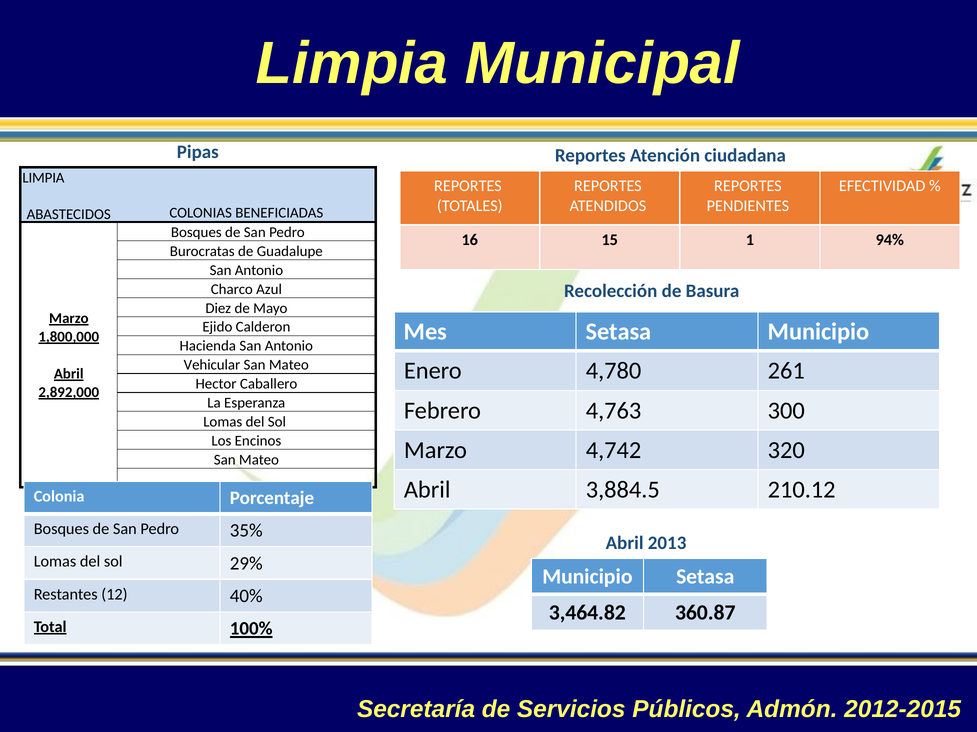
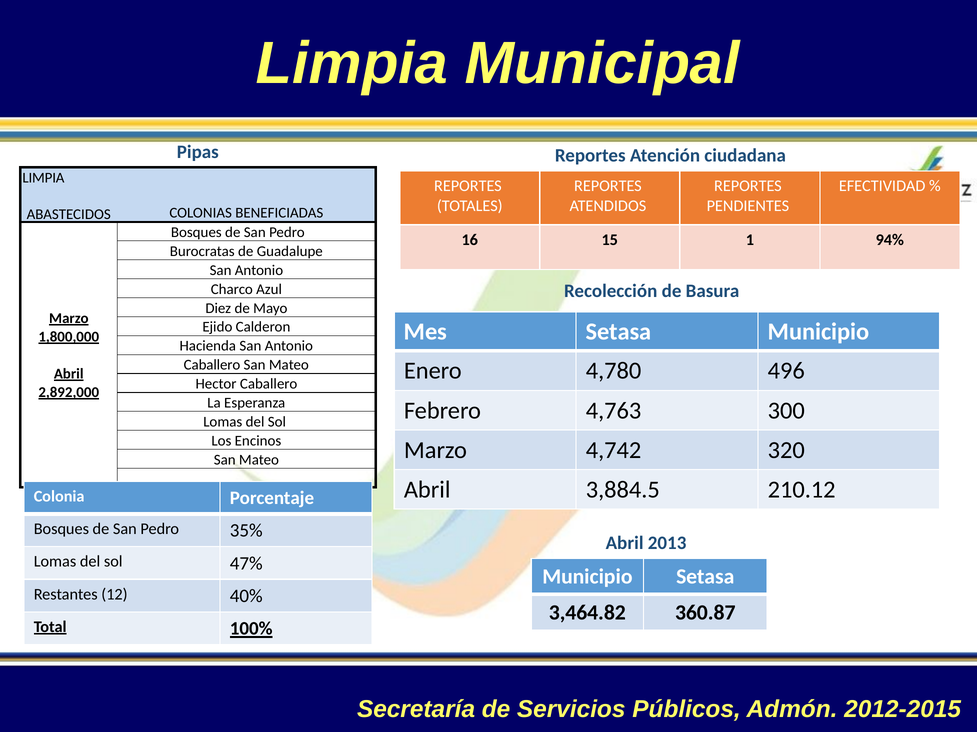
Vehicular: Vehicular -> Caballero (212, 365)
261: 261 -> 496 (786, 371)
29%: 29% -> 47% (246, 564)
